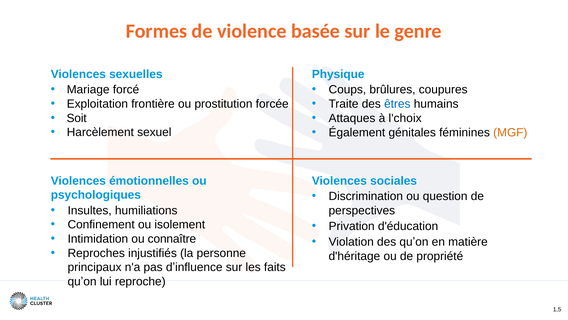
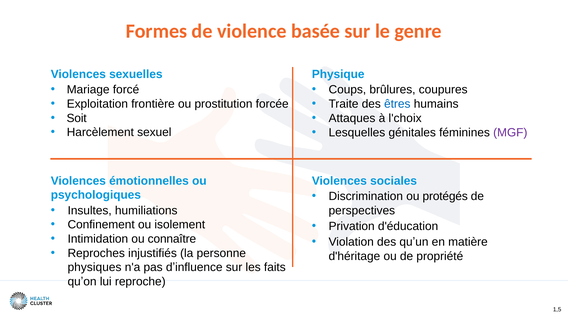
Également: Également -> Lesquelles (357, 132)
MGF colour: orange -> purple (510, 132)
question: question -> protégés (445, 196)
des quʼon: quʼon -> quʼun (414, 242)
principaux: principaux -> physiques (95, 267)
